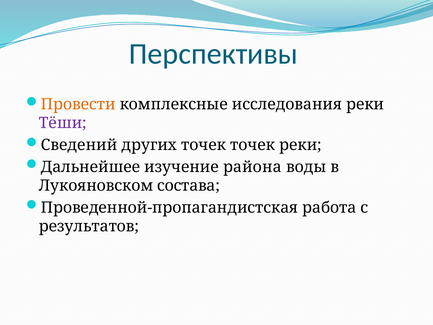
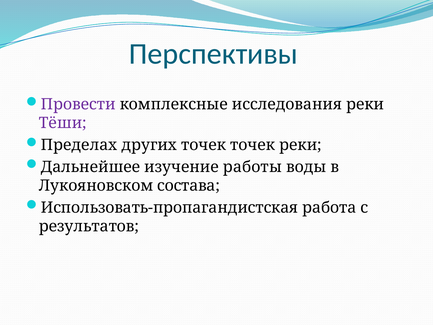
Провести colour: orange -> purple (78, 104)
Сведений: Сведений -> Пределах (79, 145)
района: района -> работы (252, 167)
Проведенной-пропагандистская: Проведенной-пропагандистская -> Использовать-пропагандистская (170, 207)
